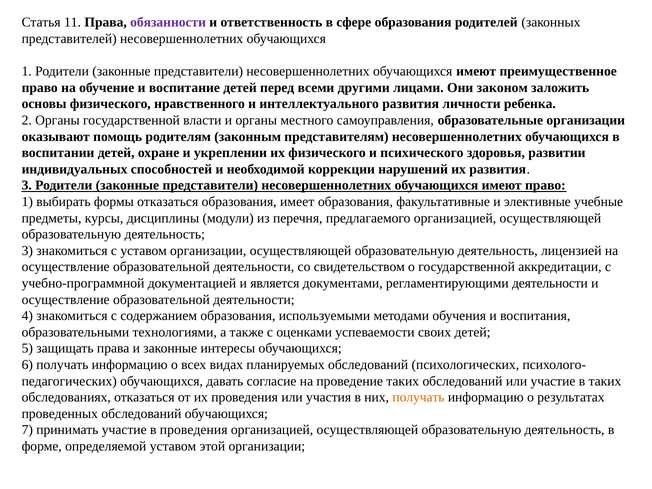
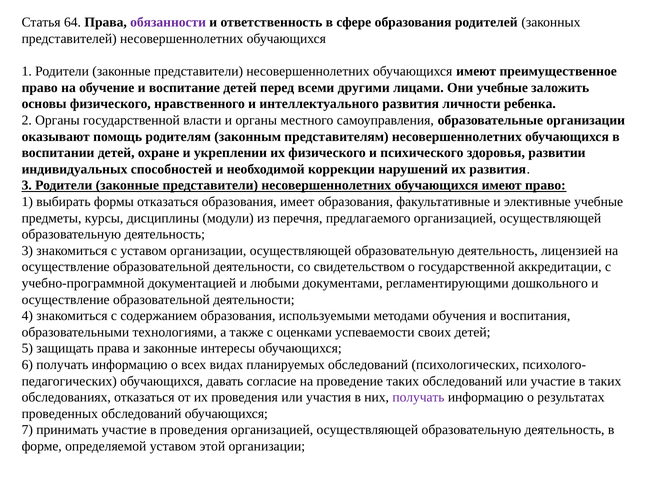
11: 11 -> 64 (72, 22)
Они законом: законом -> учебные (502, 88)
является: является -> любыми (275, 283)
регламентирующими деятельности: деятельности -> дошкольного (550, 283)
получать colour: orange -> purple (418, 397)
